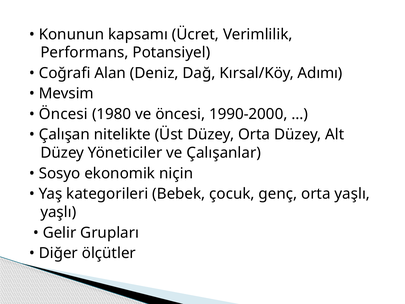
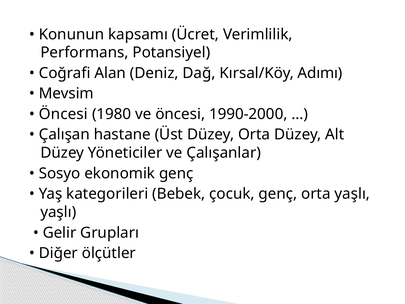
nitelikte: nitelikte -> hastane (122, 135)
ekonomik niçin: niçin -> genç (176, 173)
